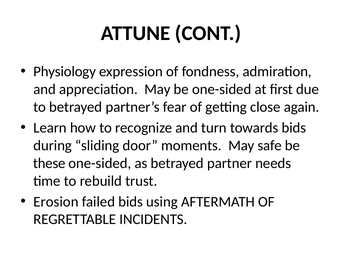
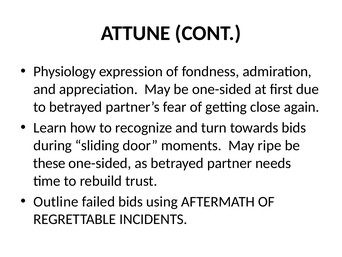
safe: safe -> ripe (270, 145)
Erosion: Erosion -> Outline (56, 201)
